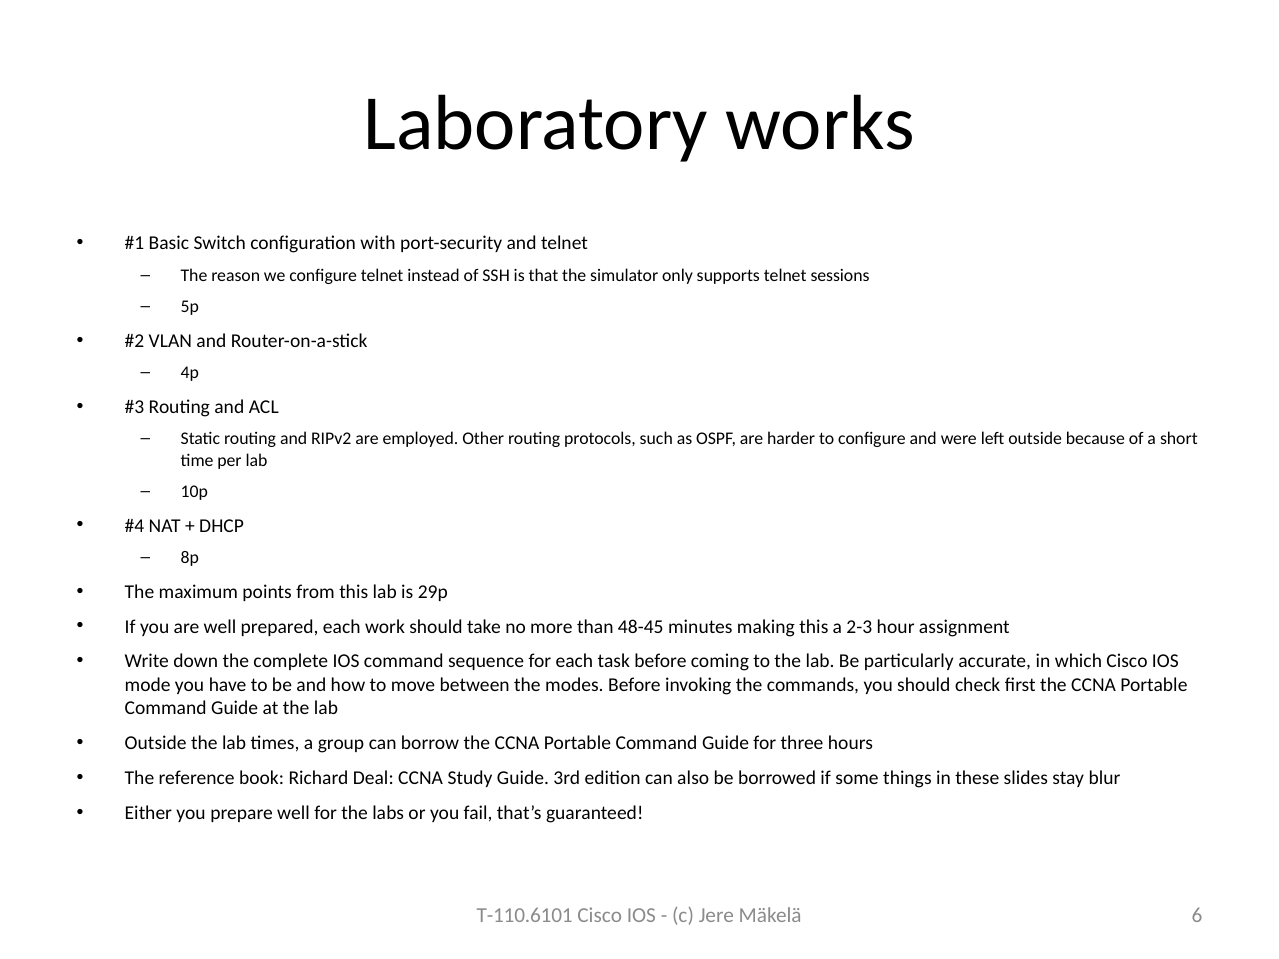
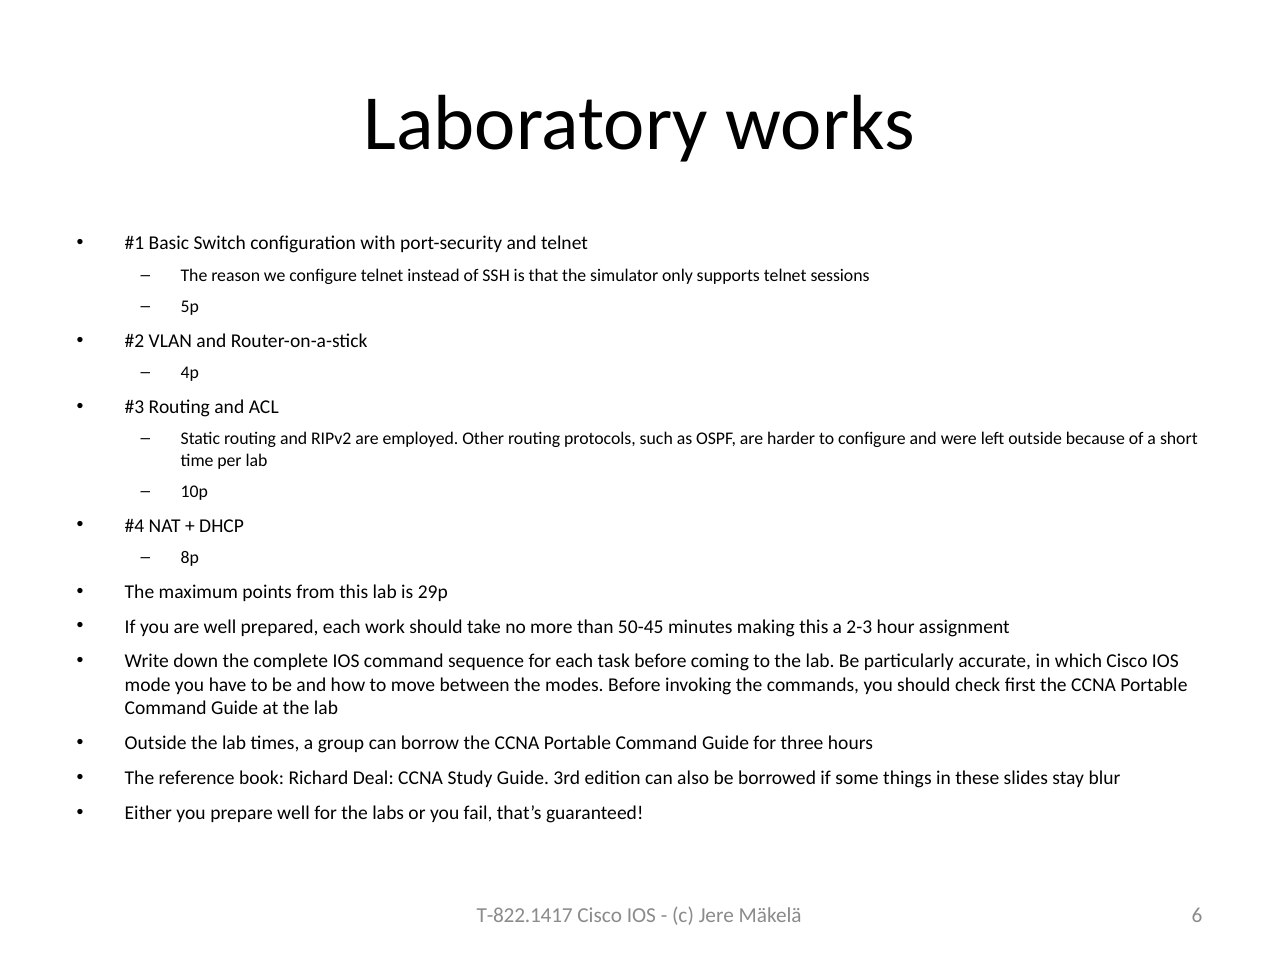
48-45: 48-45 -> 50-45 (641, 627)
T-110.6101: T-110.6101 -> T-822.1417 (525, 916)
